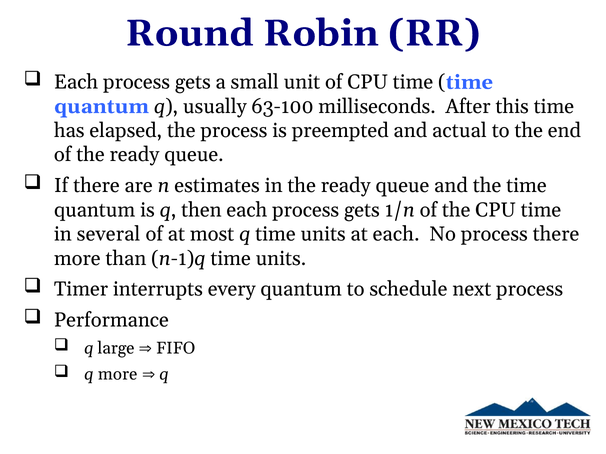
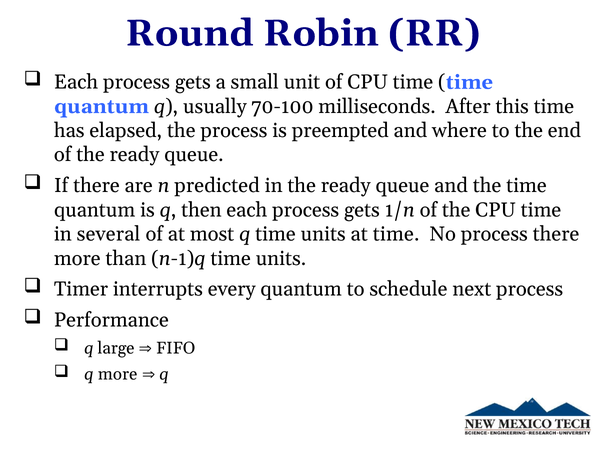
63-100: 63-100 -> 70-100 (283, 107)
actual: actual -> where (460, 131)
estimates: estimates -> predicted (217, 186)
at each: each -> time (396, 234)
